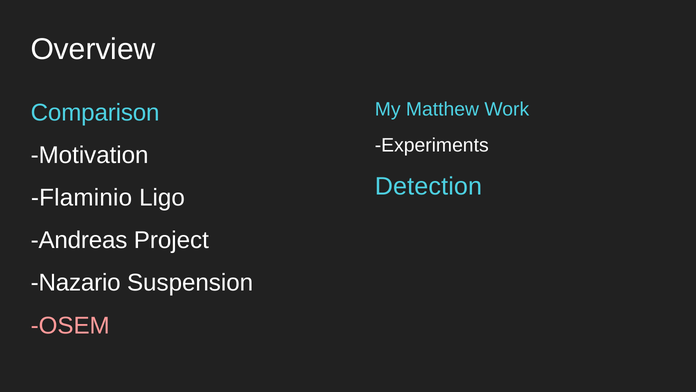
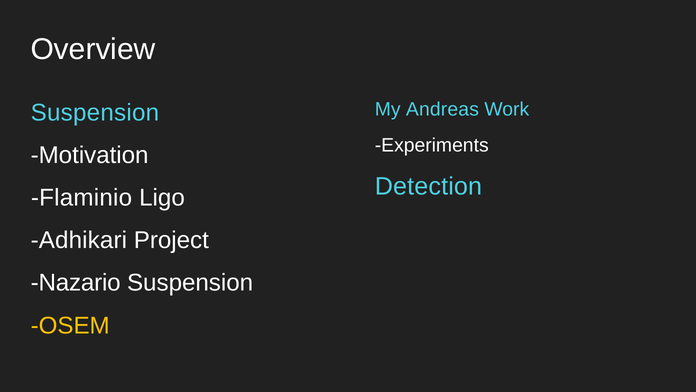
Matthew: Matthew -> Andreas (442, 109)
Comparison: Comparison -> Suspension (95, 113)
Andreas: Andreas -> Adhikari (79, 240)
OSEM colour: pink -> yellow (70, 325)
